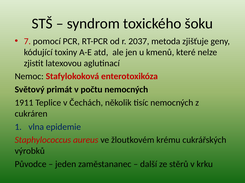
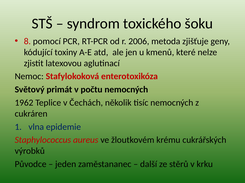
7: 7 -> 8 (27, 41)
2037: 2037 -> 2006 (139, 41)
1911: 1911 -> 1962 (24, 103)
